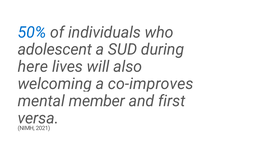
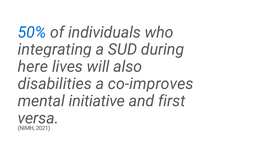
adolescent: adolescent -> integrating (55, 49)
welcoming: welcoming -> disabilities (55, 84)
member: member -> initiative (97, 101)
